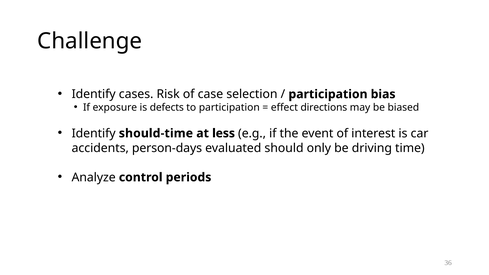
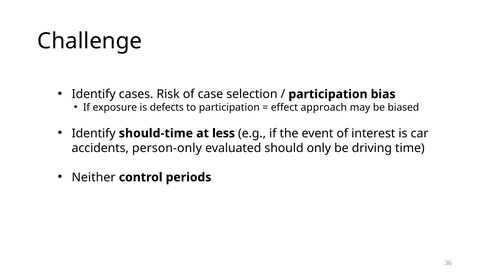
directions: directions -> approach (324, 108)
person-days: person-days -> person-only (167, 148)
Analyze: Analyze -> Neither (94, 177)
